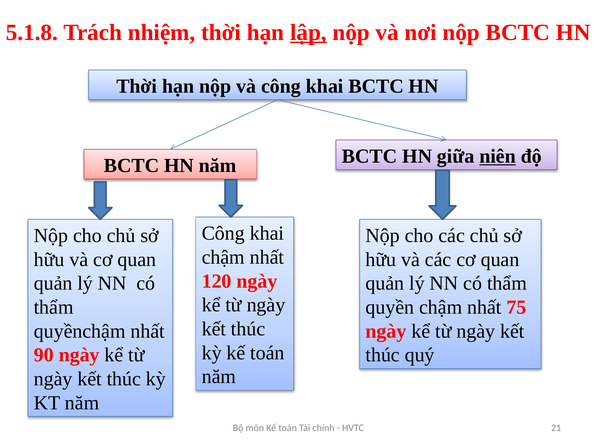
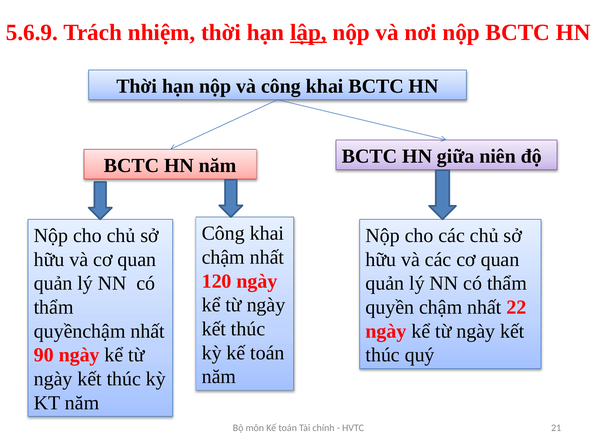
5.1.8: 5.1.8 -> 5.6.9 (32, 32)
niên underline: present -> none (498, 156)
75: 75 -> 22 (516, 307)
